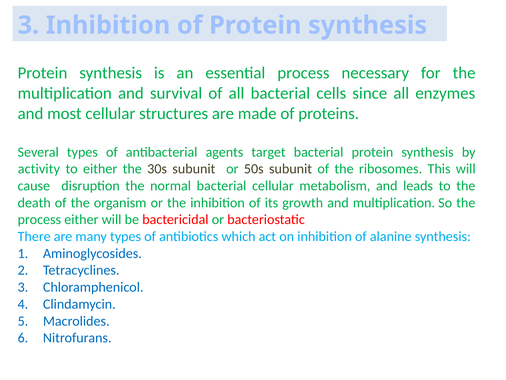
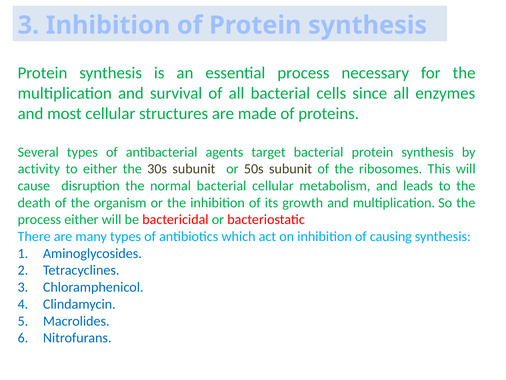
alanine: alanine -> causing (391, 236)
